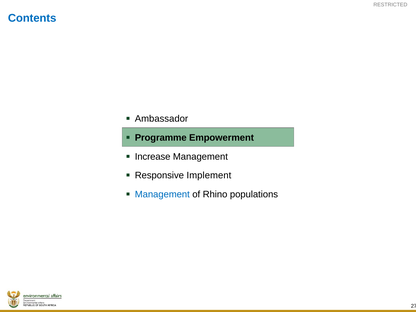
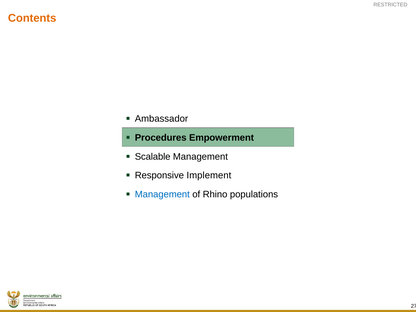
Contents colour: blue -> orange (32, 18)
Programme: Programme -> Procedures (161, 138)
Increase: Increase -> Scalable (153, 157)
